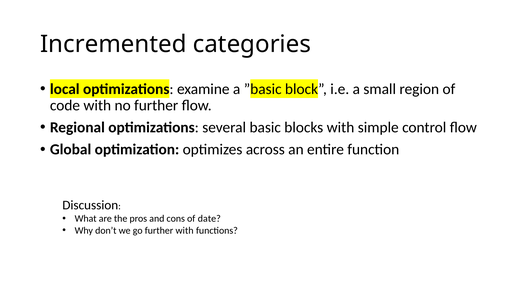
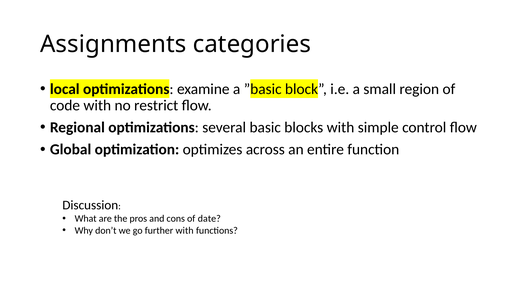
Incremented: Incremented -> Assignments (113, 44)
no further: further -> restrict (156, 105)
